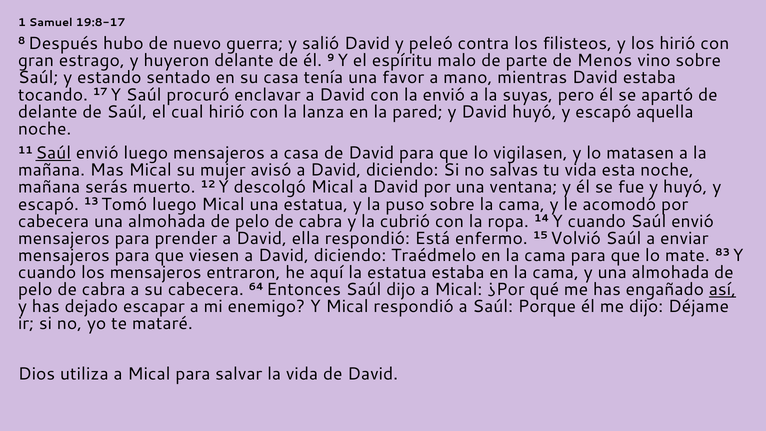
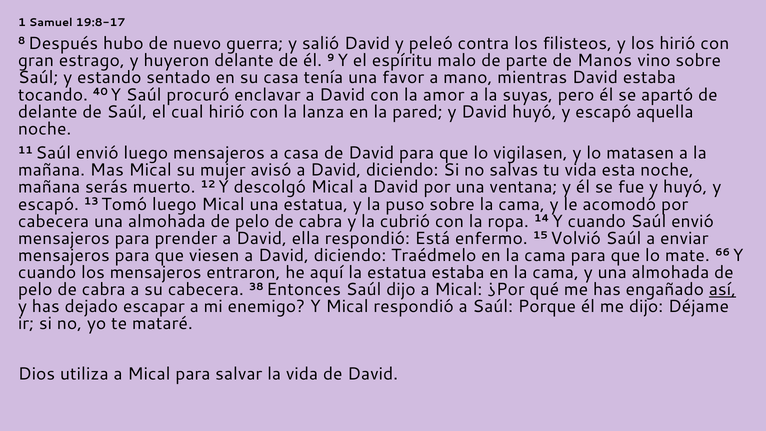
Menos: Menos -> Manos (605, 61)
17: 17 -> 40 (100, 92)
la envió: envió -> amor (444, 95)
Saúl underline: present -> none (53, 153)
83: 83 -> 66 (723, 252)
64: 64 -> 38 (256, 287)
